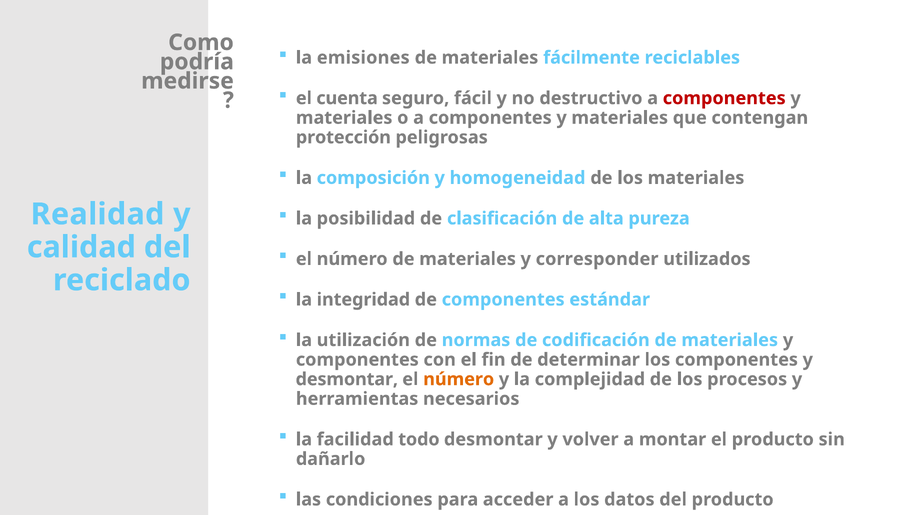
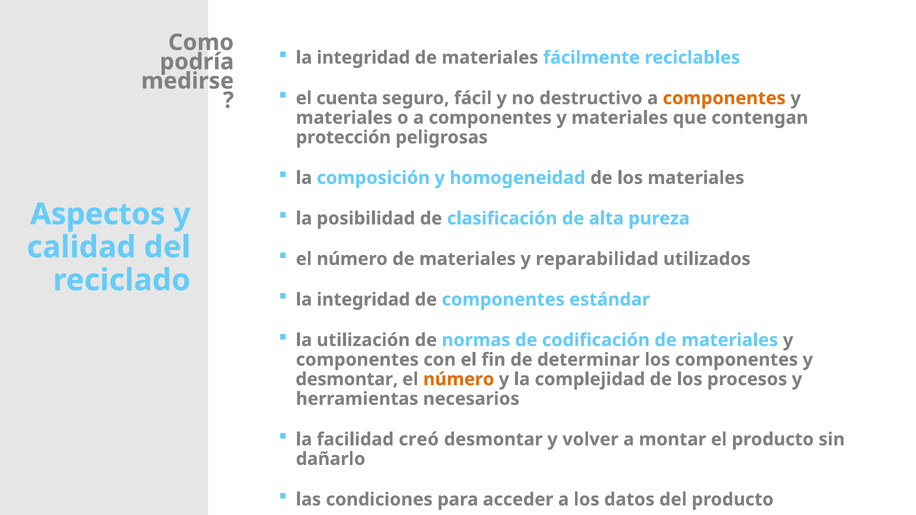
emisiones: emisiones -> integridad (363, 58)
componentes colour: red -> orange (724, 98)
Realidad: Realidad -> Aspectos (98, 214)
corresponder: corresponder -> reparabilidad (597, 259)
todo: todo -> creó (419, 440)
